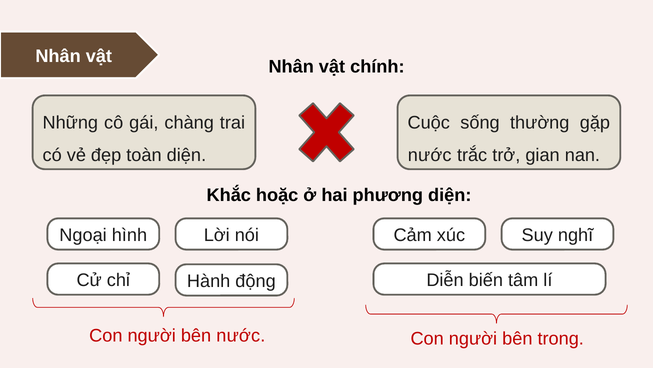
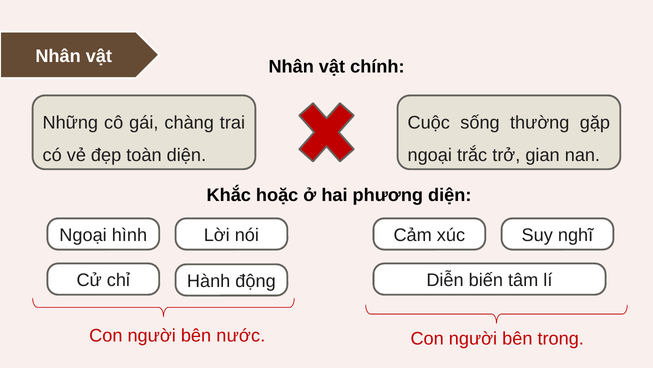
nước: nước -> ngoại (430, 155)
